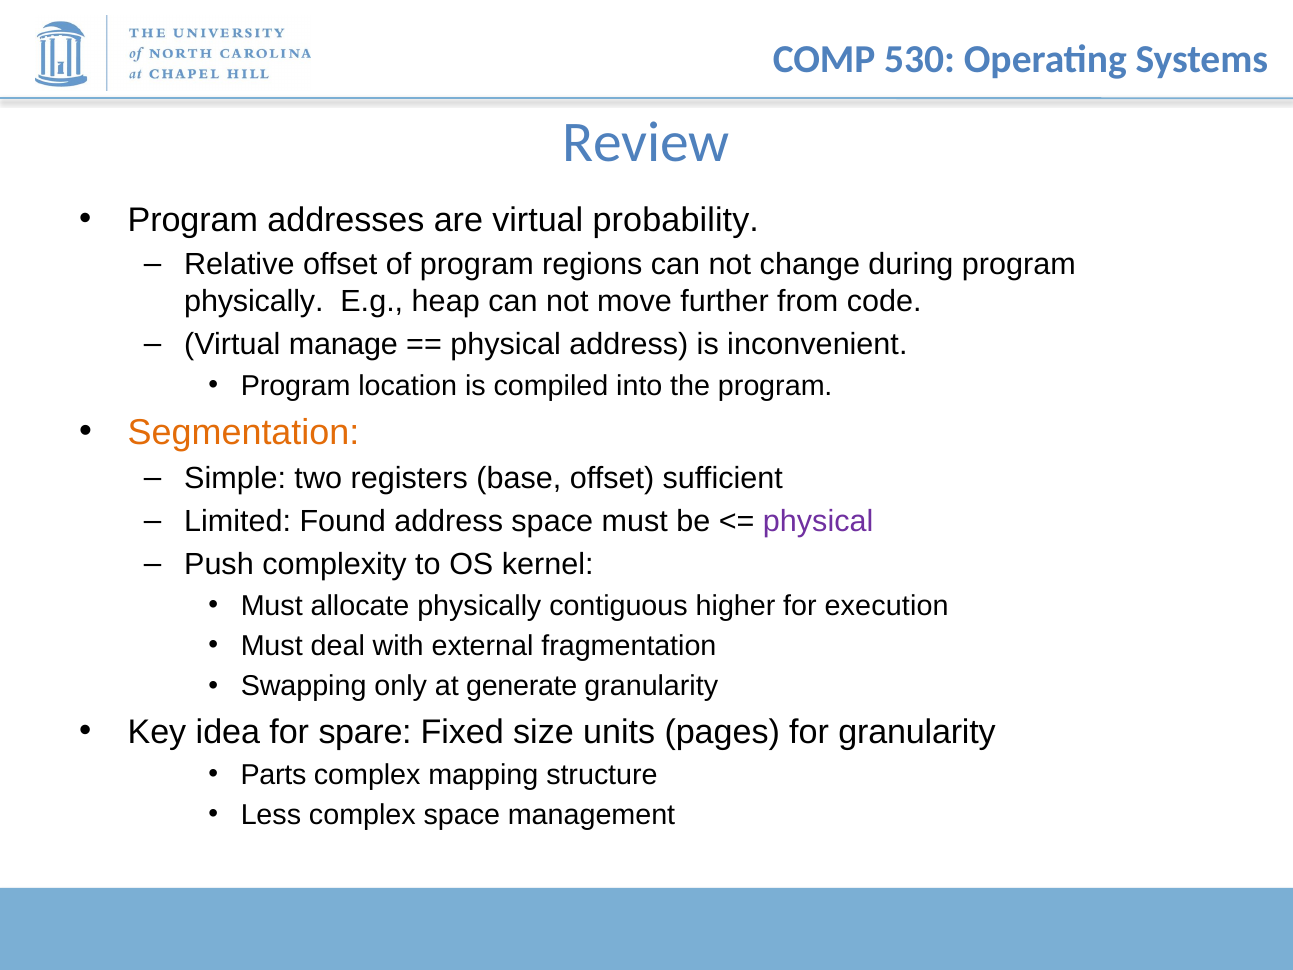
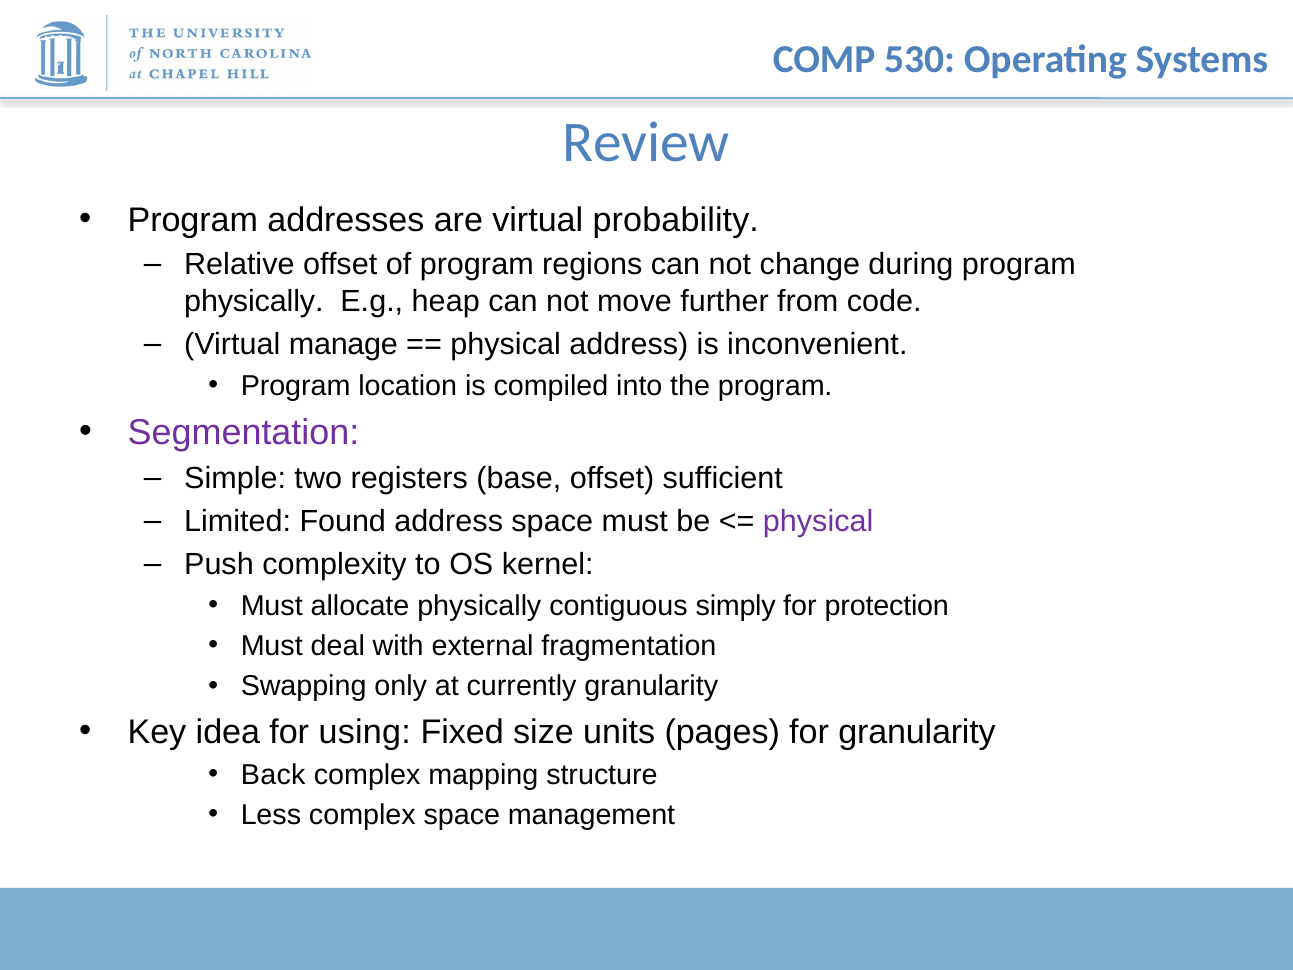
Segmentation colour: orange -> purple (244, 432)
higher: higher -> simply (736, 606)
execution: execution -> protection (887, 606)
generate: generate -> currently (522, 686)
spare: spare -> using (365, 732)
Parts: Parts -> Back (273, 775)
